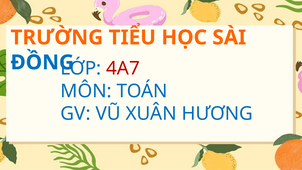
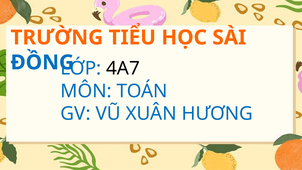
4A7 colour: red -> black (123, 68)
